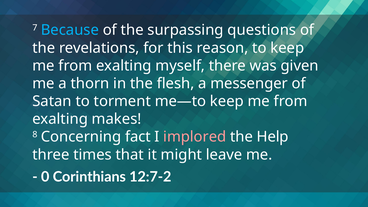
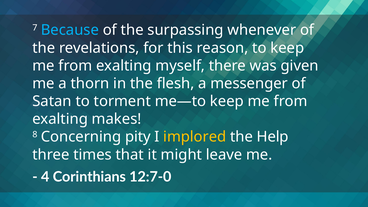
questions: questions -> whenever (262, 30)
fact: fact -> pity (138, 137)
implored colour: pink -> yellow (195, 137)
0: 0 -> 4 (45, 177)
12:7-2: 12:7-2 -> 12:7-0 (150, 177)
